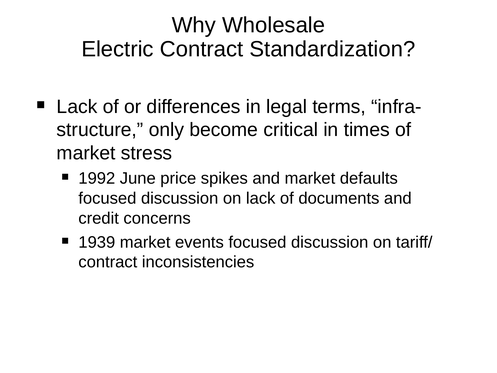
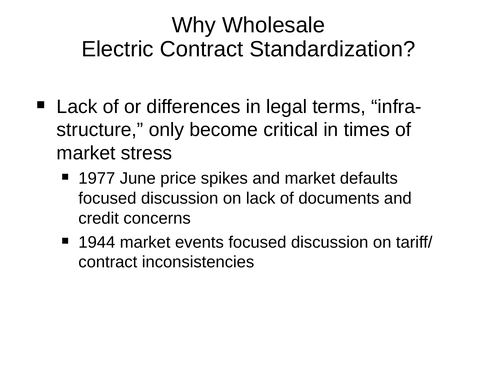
1992: 1992 -> 1977 (97, 178)
1939: 1939 -> 1944 (97, 242)
